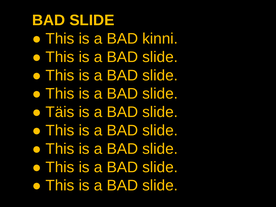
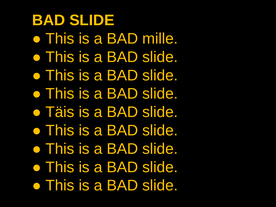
kinni: kinni -> mille (160, 39)
